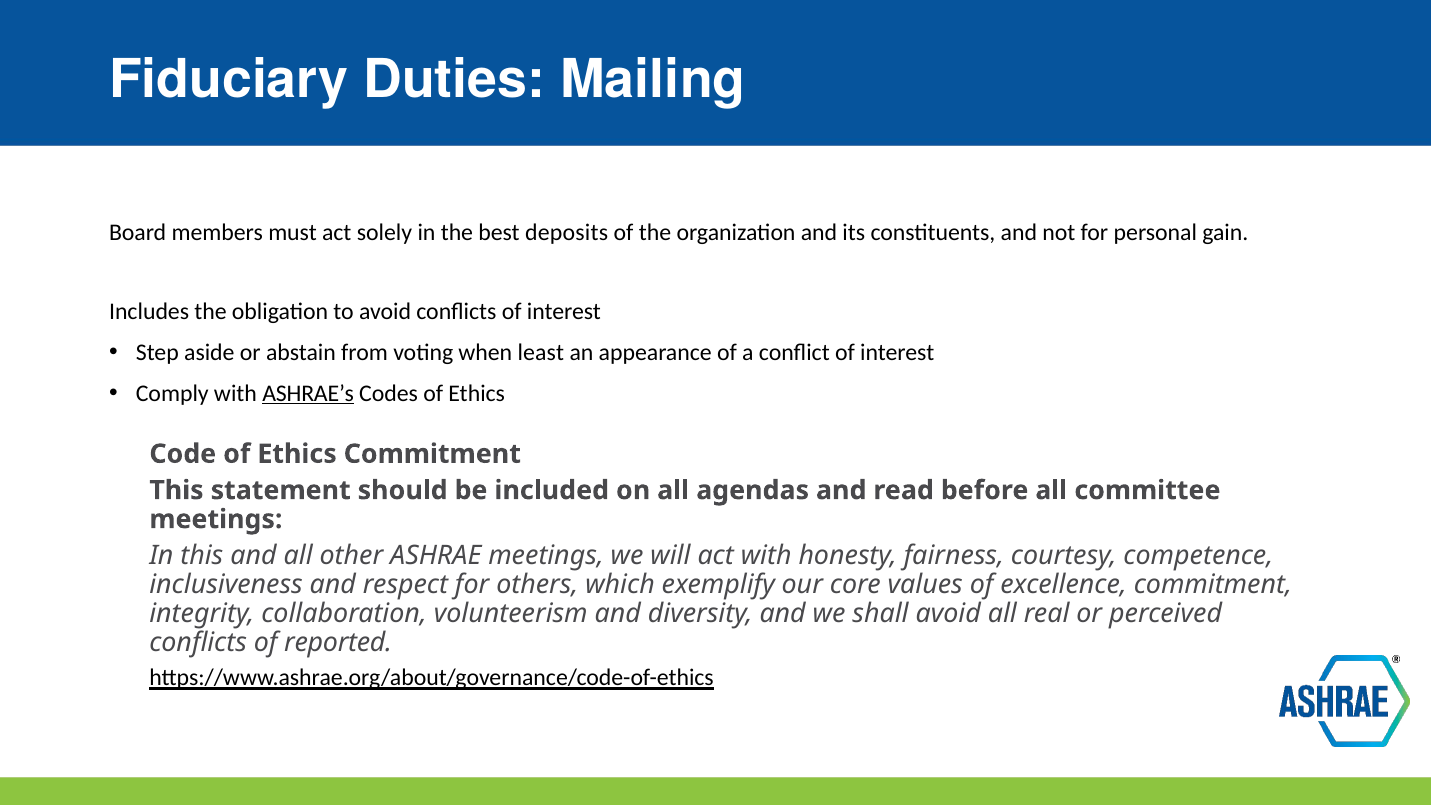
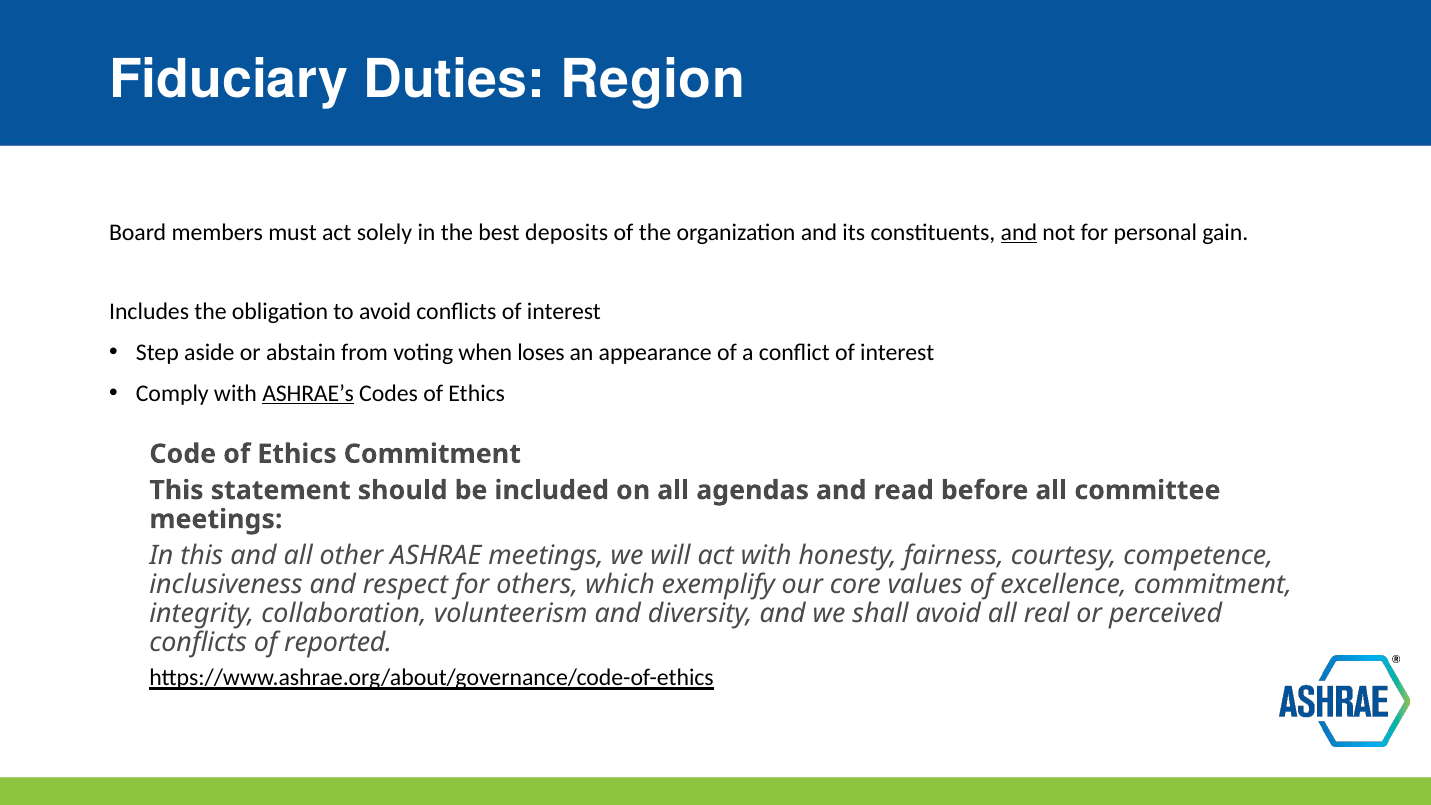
Mailing: Mailing -> Region (653, 80)
and underline: none -> present (1019, 232)
least: least -> loses (541, 353)
